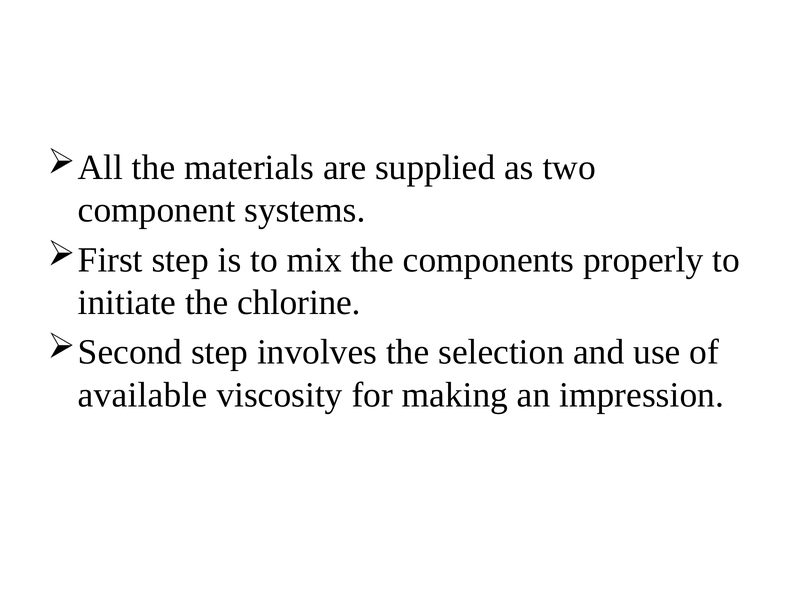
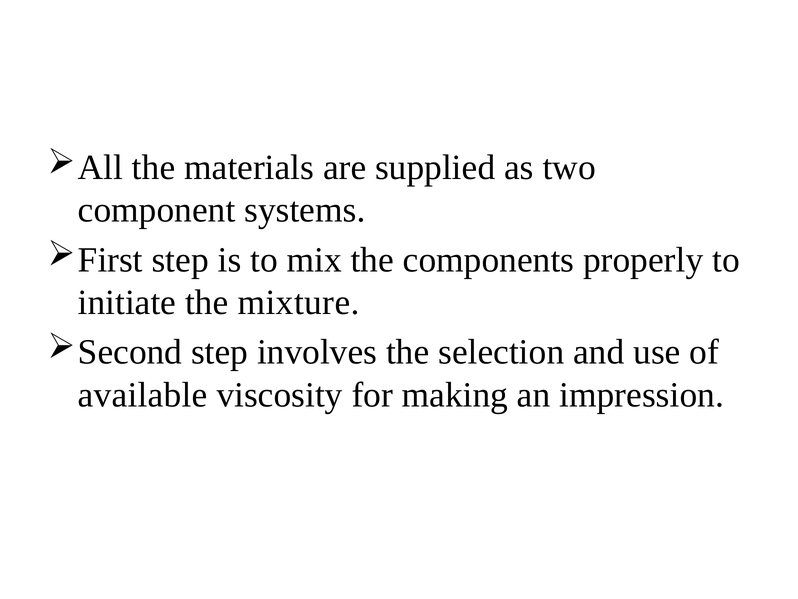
chlorine: chlorine -> mixture (299, 302)
